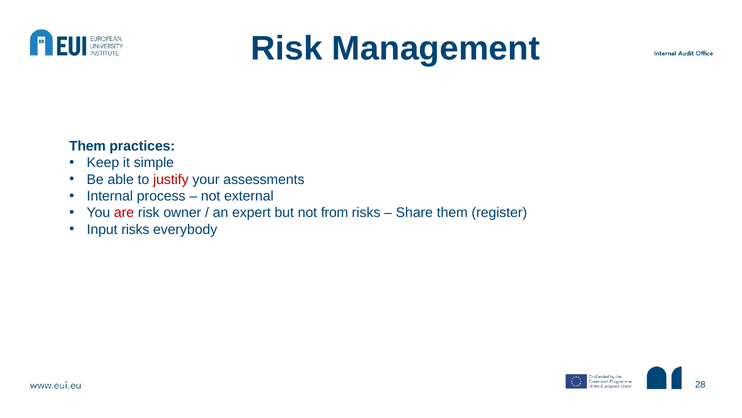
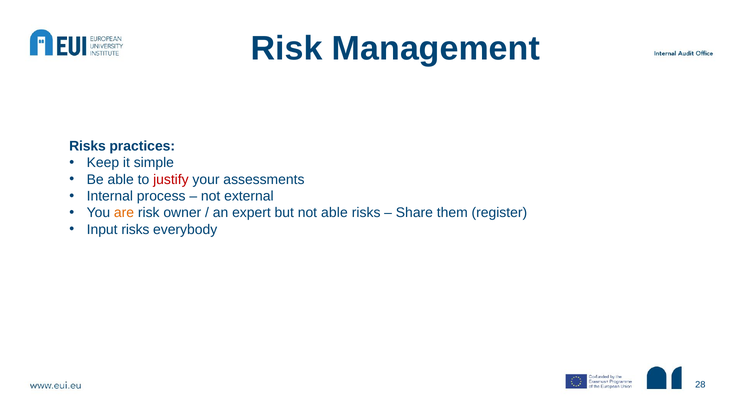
Them: Them -> Risks (87, 146)
are colour: red -> orange (124, 213)
not from: from -> able (334, 213)
